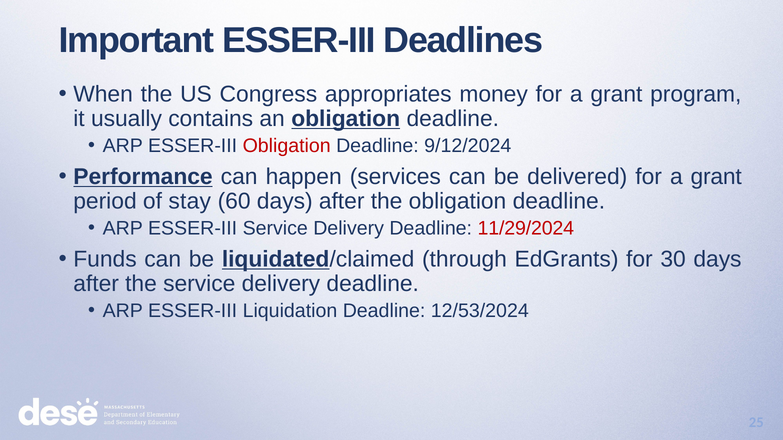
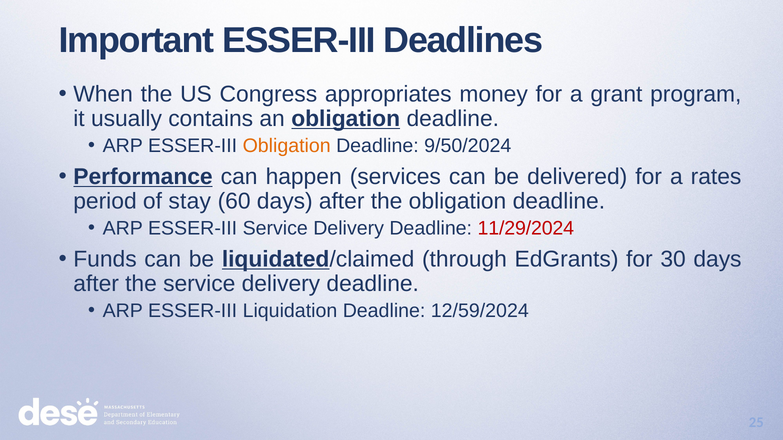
Obligation colour: red -> orange (287, 146)
9/12/2024: 9/12/2024 -> 9/50/2024 (468, 146)
delivered for a grant: grant -> rates (716, 177)
12/53/2024: 12/53/2024 -> 12/59/2024 (480, 311)
